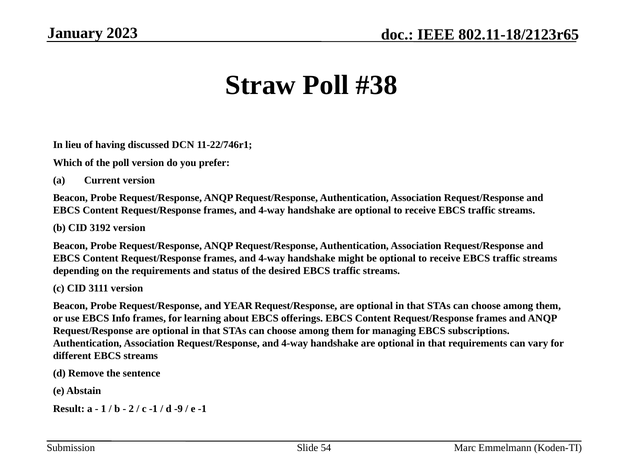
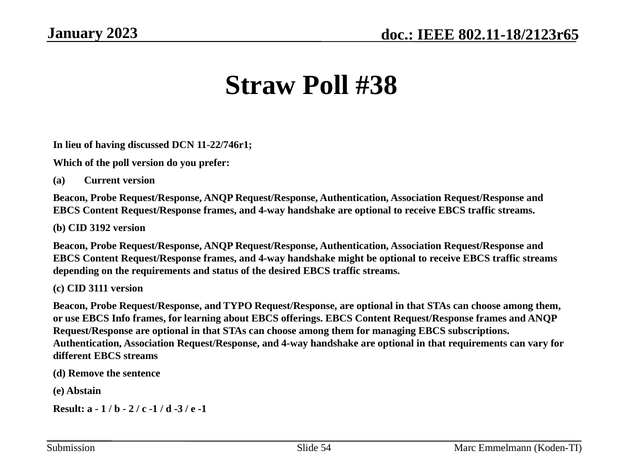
YEAR: YEAR -> TYPO (238, 306)
-9: -9 -> -3 (178, 409)
